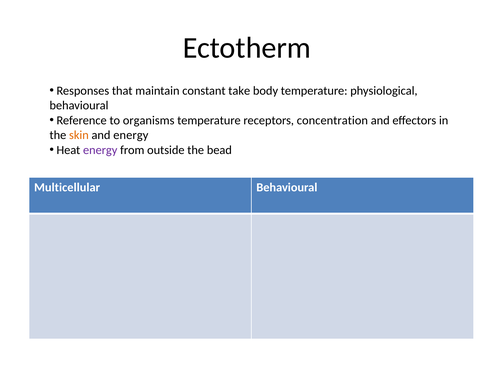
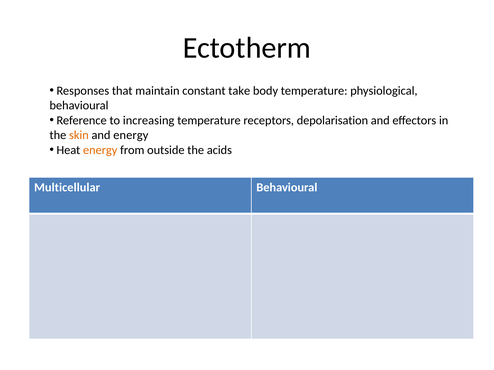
organisms: organisms -> increasing (149, 121)
concentration: concentration -> depolarisation (332, 121)
energy colour: purple -> orange (100, 150)
bead: bead -> acids (219, 150)
